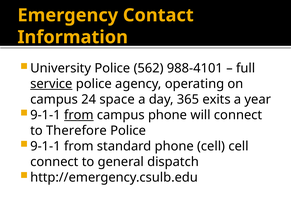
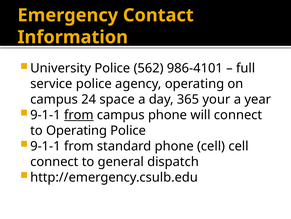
988-4101: 988-4101 -> 986-4101 (195, 68)
service underline: present -> none (51, 84)
exits: exits -> your (216, 99)
to Therefore: Therefore -> Operating (77, 130)
